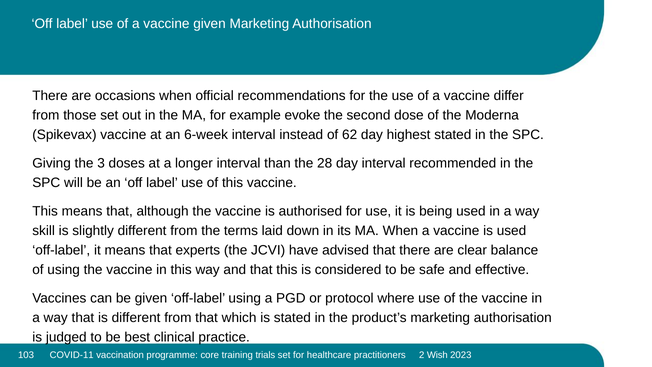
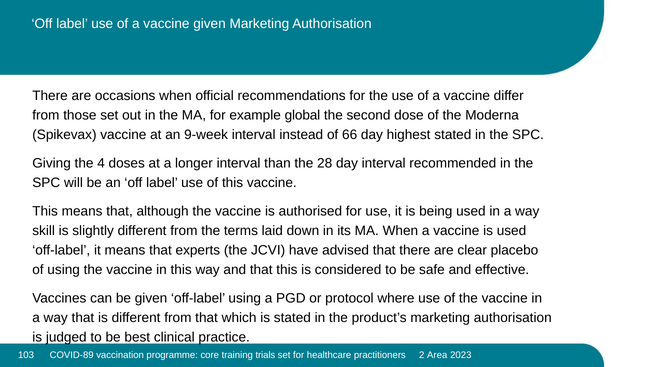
evoke: evoke -> global (302, 115)
6-week: 6-week -> 9-week (206, 135)
62: 62 -> 66 (350, 135)
3: 3 -> 4 (101, 163)
balance: balance -> placebo (515, 250)
COVID-11: COVID-11 -> COVID-89 (72, 355)
Wish: Wish -> Area (437, 355)
